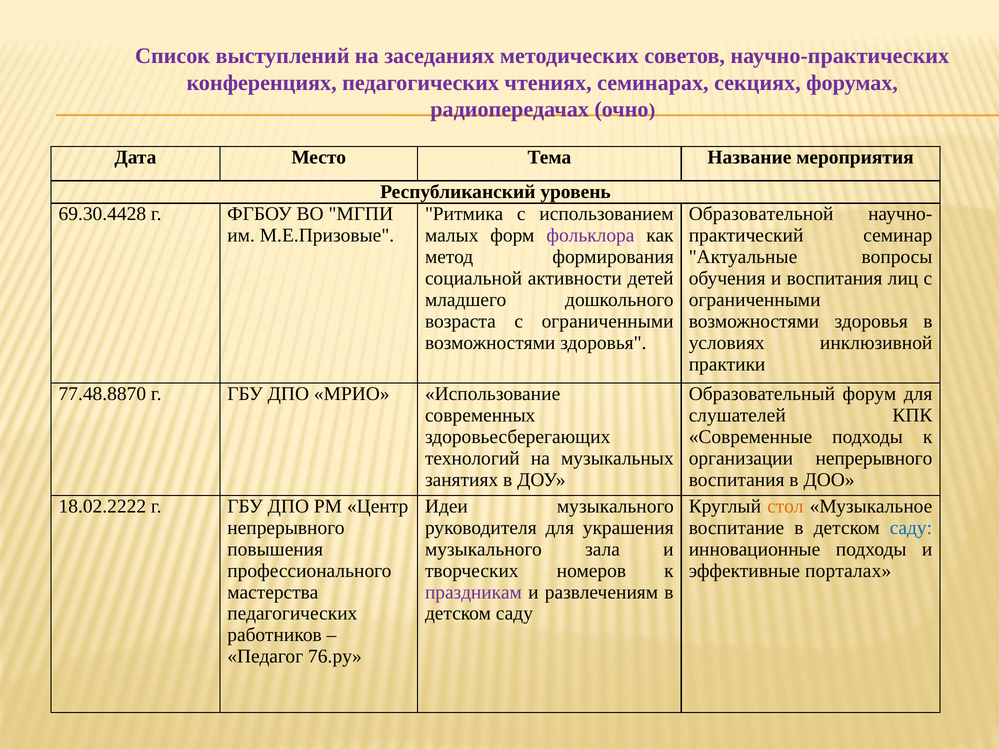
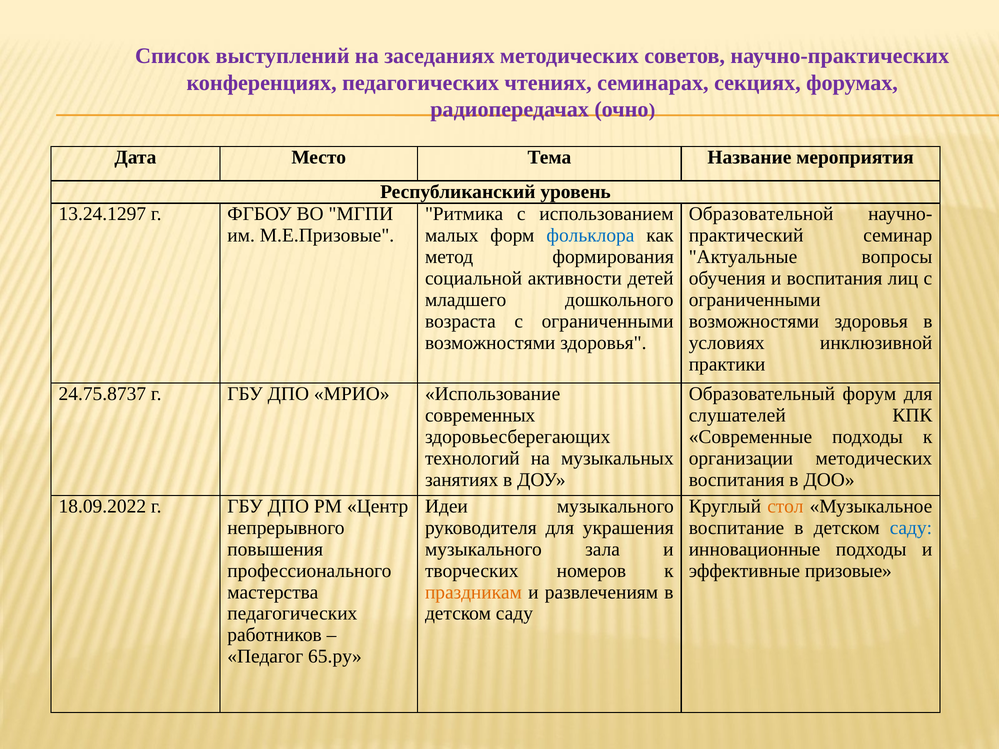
69.30.4428: 69.30.4428 -> 13.24.1297 (102, 214)
фольклора colour: purple -> blue (590, 236)
77.48.8870: 77.48.8870 -> 24.75.8737 (102, 394)
организации непрерывного: непрерывного -> методических (874, 458)
18.02.2222: 18.02.2222 -> 18.09.2022 (102, 506)
порталах: порталах -> призовые (848, 571)
праздникам colour: purple -> orange (473, 592)
76.ру: 76.ру -> 65.ру (335, 657)
